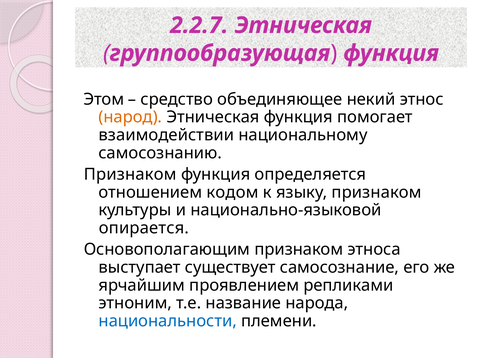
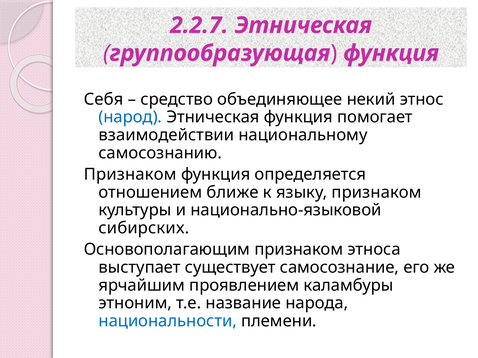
Этом: Этом -> Себя (104, 99)
народ colour: orange -> blue (130, 117)
кодом: кодом -> ближе (232, 193)
опирается: опирается -> сибирских (144, 228)
репликами: репликами -> каламбуры (348, 286)
